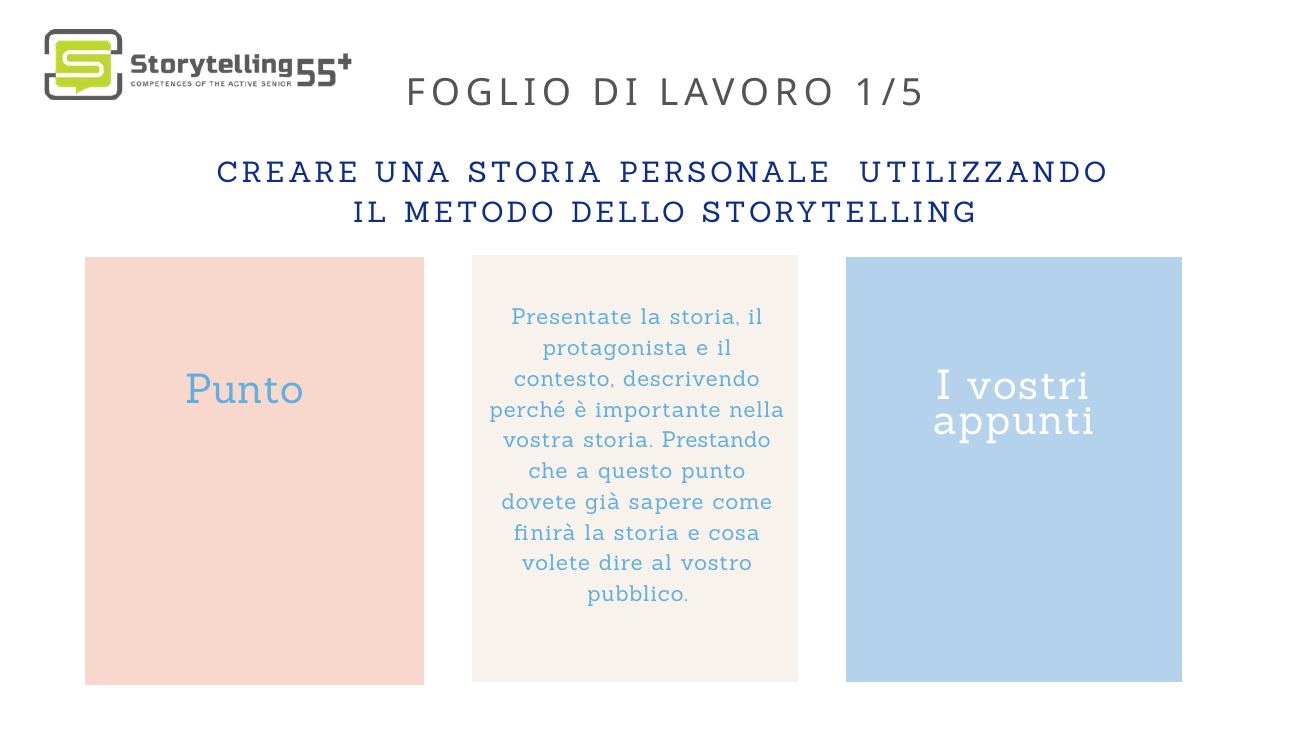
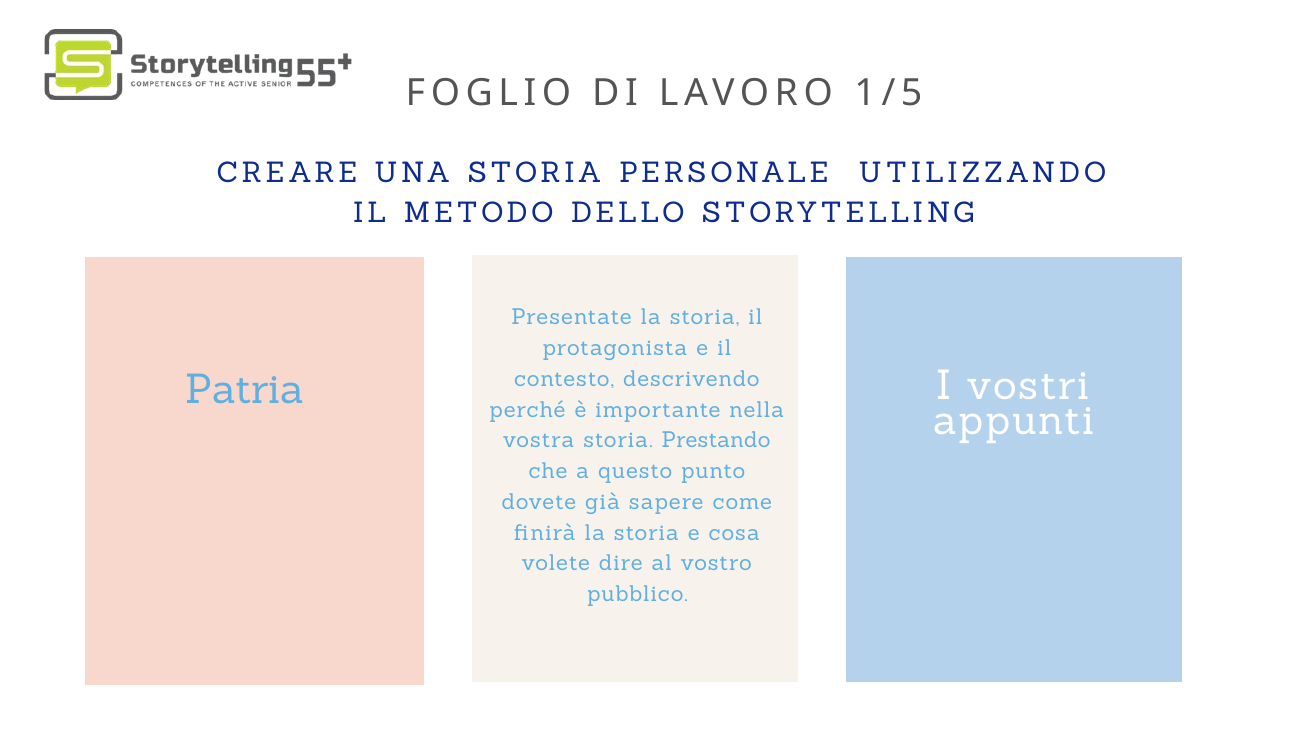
Punto: Punto -> Patria (245, 390)
